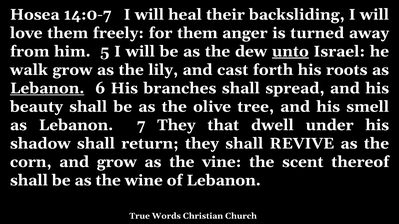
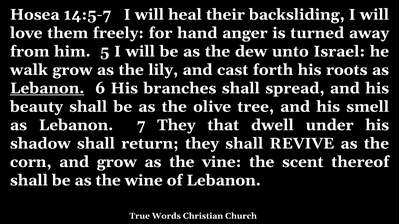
14:0-7: 14:0-7 -> 14:5-7 (87, 15)
for them: them -> hand (197, 33)
unto underline: present -> none (290, 52)
